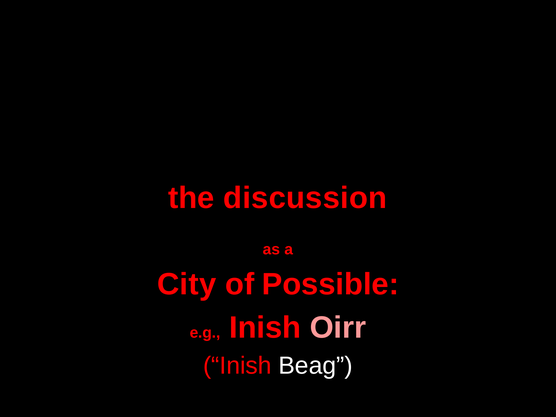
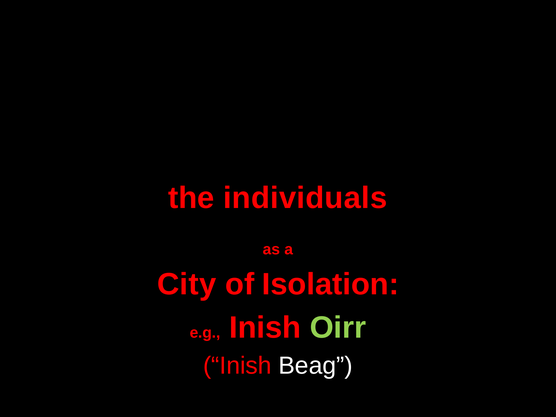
discussion: discussion -> individuals (305, 198)
Possible: Possible -> Isolation (330, 284)
Oirr colour: pink -> light green (338, 328)
